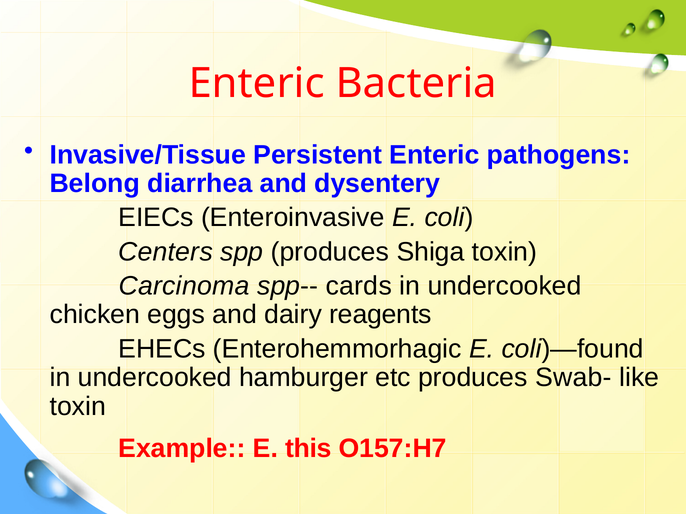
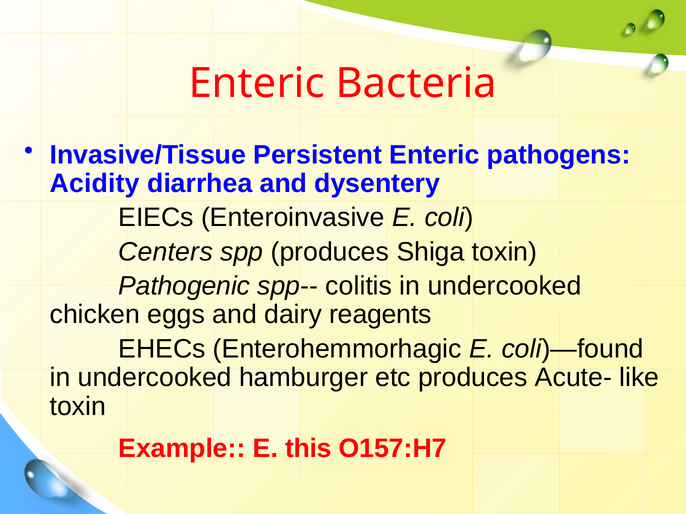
Belong: Belong -> Acidity (95, 184)
Carcinoma: Carcinoma -> Pathogenic (184, 286)
cards: cards -> colitis (359, 286)
Swab-: Swab- -> Acute- (573, 378)
